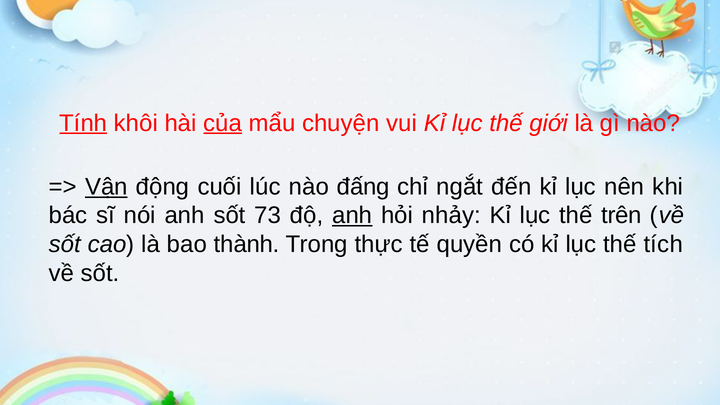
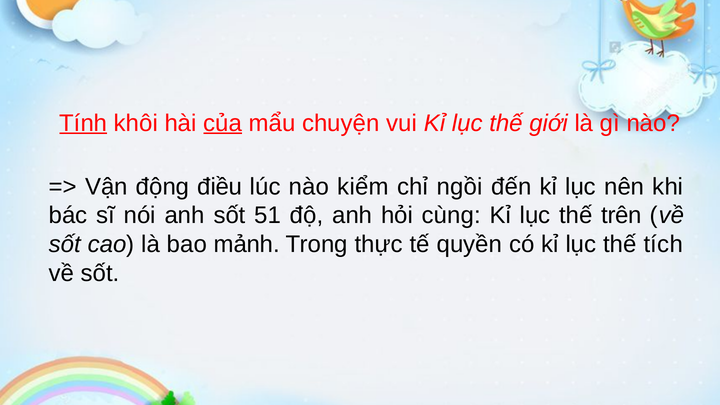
Vận underline: present -> none (106, 187)
cuối: cuối -> điều (220, 187)
đấng: đấng -> kiểm (363, 187)
ngắt: ngắt -> ngồi (460, 187)
73: 73 -> 51 (268, 216)
anh underline: present -> none (352, 216)
nhảy: nhảy -> cùng (451, 216)
thành: thành -> mảnh (247, 244)
